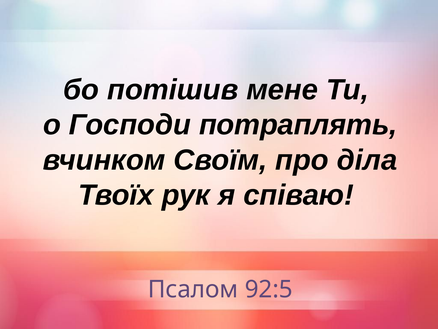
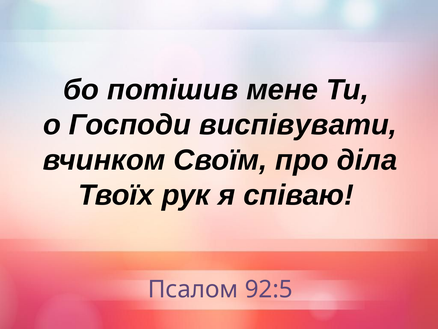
потраплять: потраплять -> виспівувати (298, 125)
